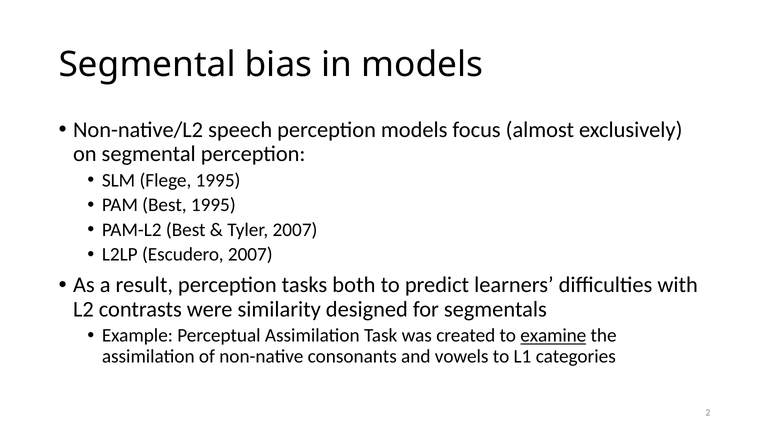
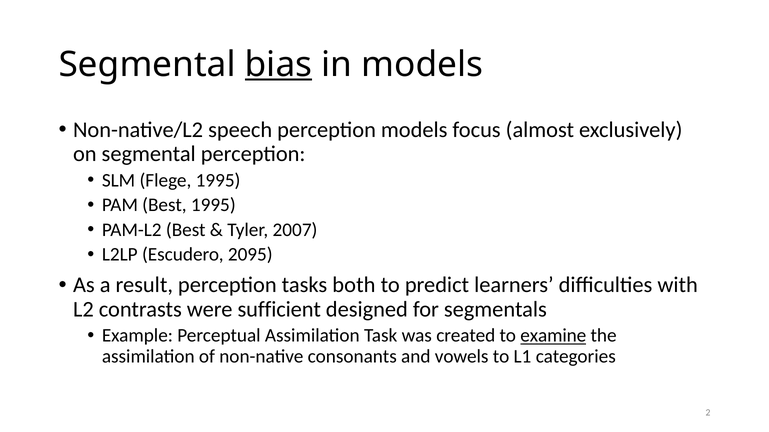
bias underline: none -> present (278, 65)
Escudero 2007: 2007 -> 2095 (250, 255)
similarity: similarity -> sufficient (279, 310)
